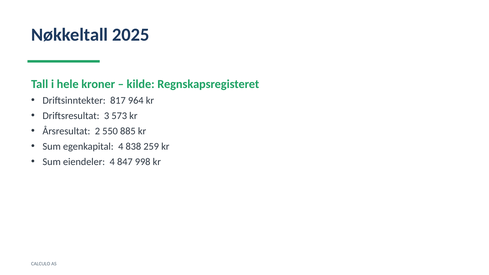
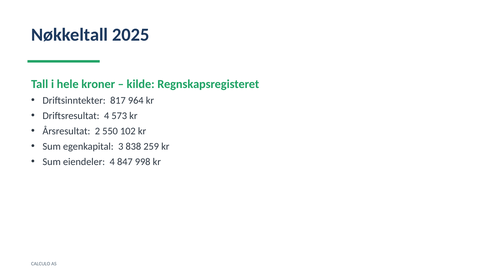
Driftsresultat 3: 3 -> 4 (107, 116)
885: 885 -> 102 (128, 131)
egenkapital 4: 4 -> 3 (121, 146)
